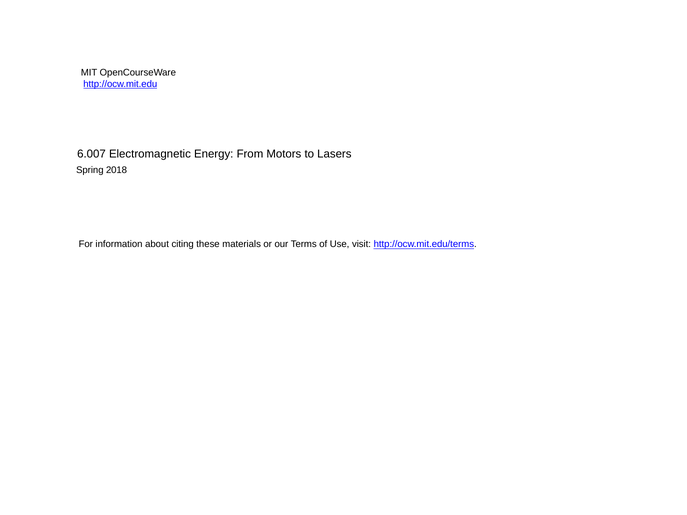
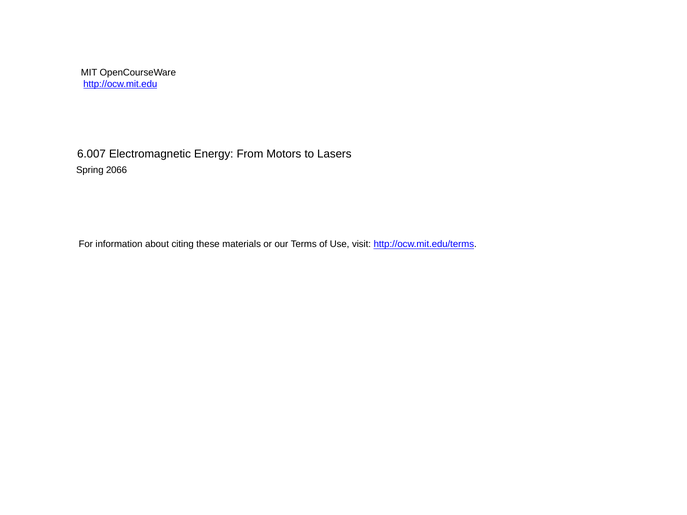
2018: 2018 -> 2066 (116, 170)
